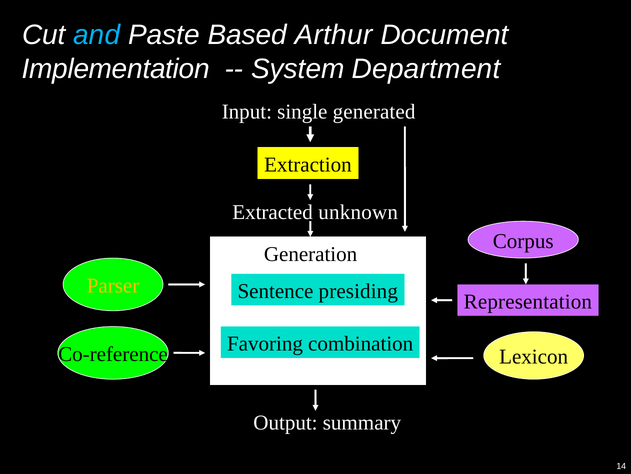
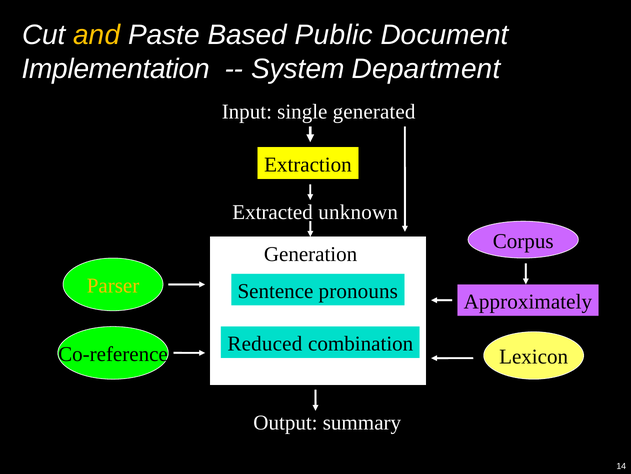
and colour: light blue -> yellow (97, 35)
Arthur: Arthur -> Public (334, 35)
presiding: presiding -> pronouns (358, 291)
Representation: Representation -> Approximately (528, 301)
Favoring: Favoring -> Reduced (265, 343)
